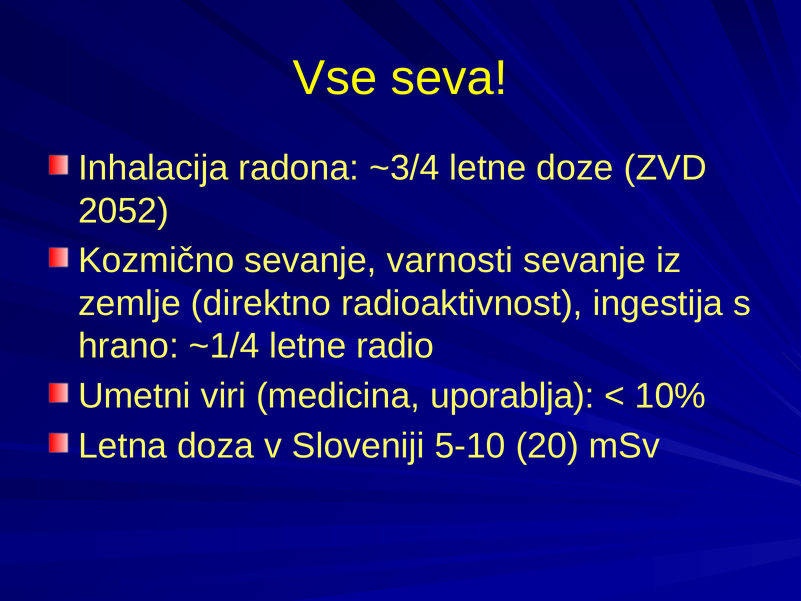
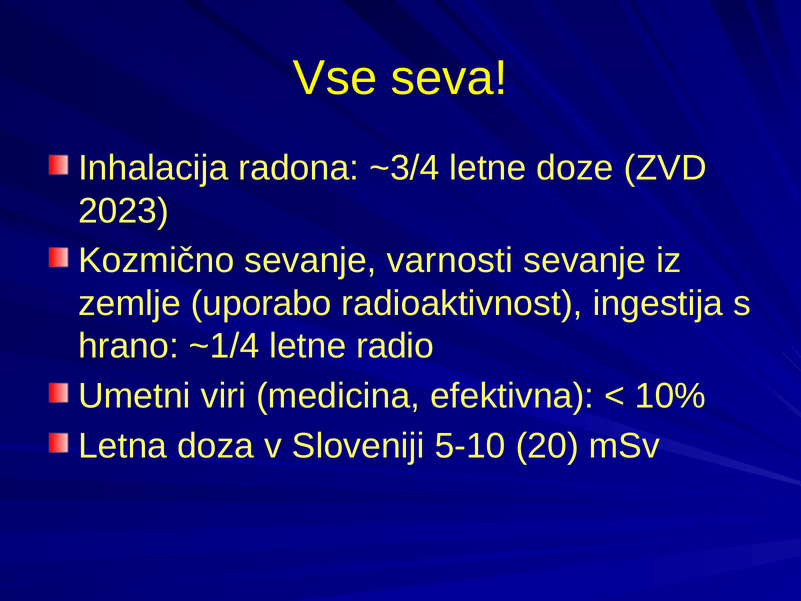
2052: 2052 -> 2023 (124, 211)
direktno: direktno -> uporabo (261, 303)
uporablja: uporablja -> efektivna (512, 396)
